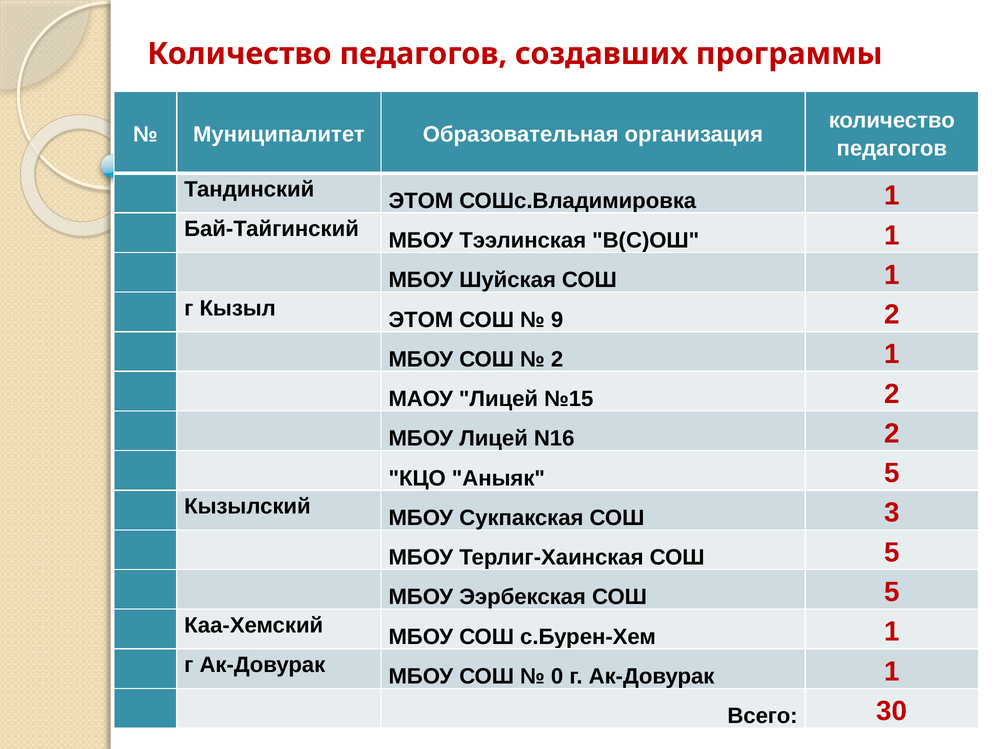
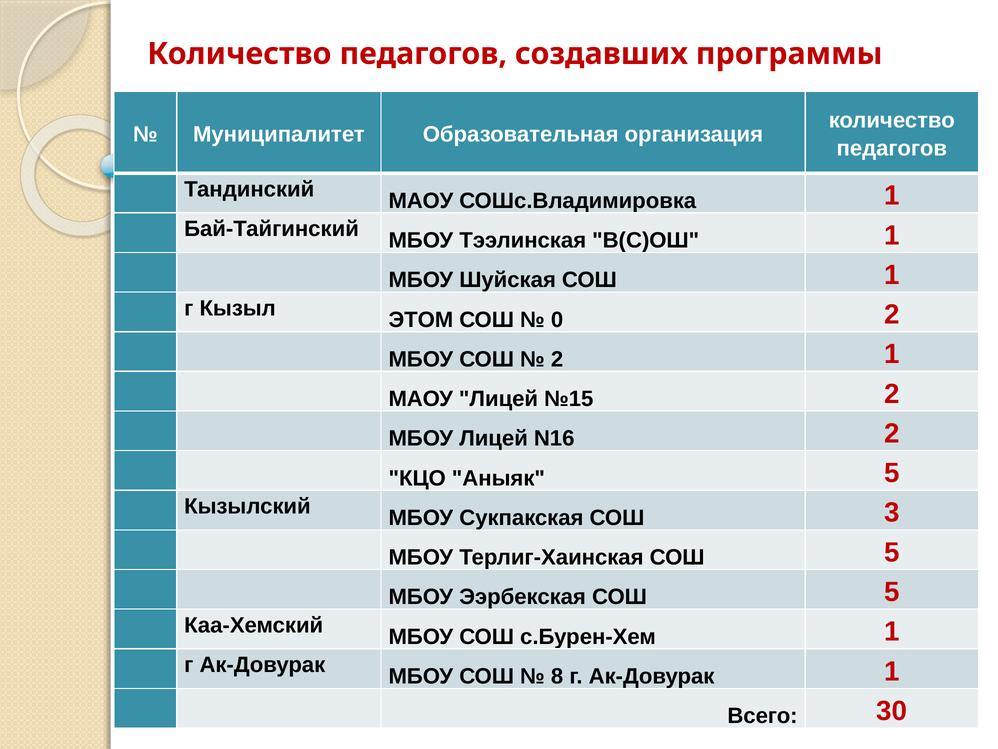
ЭТОМ: ЭТОМ -> МАОУ (421, 201)
9: 9 -> 0 (557, 319)
0: 0 -> 8 (557, 676)
